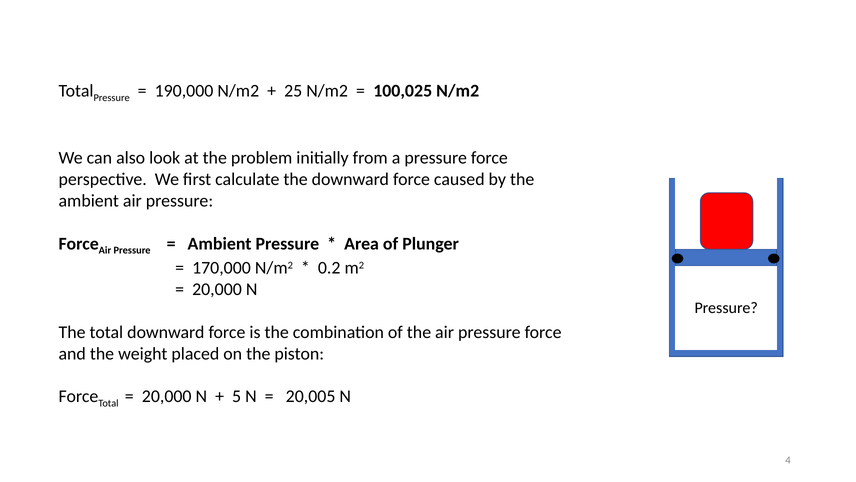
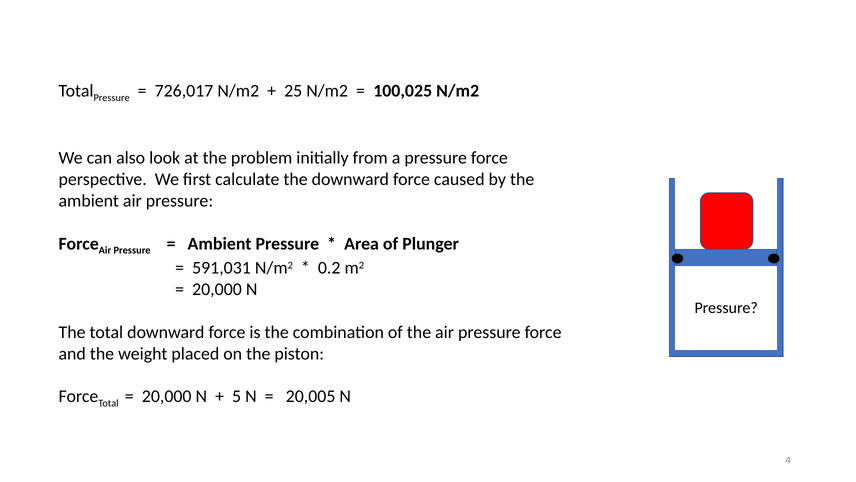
190,000: 190,000 -> 726,017 (184, 91)
170,000: 170,000 -> 591,031 (221, 268)
